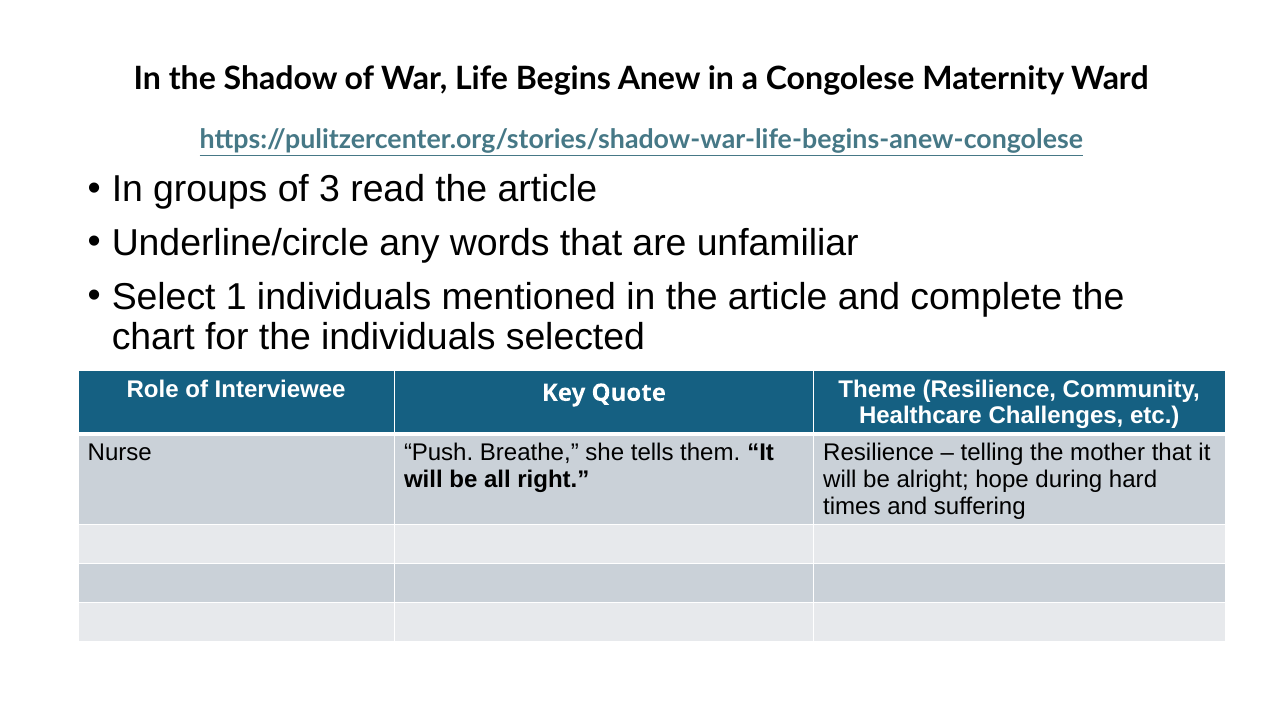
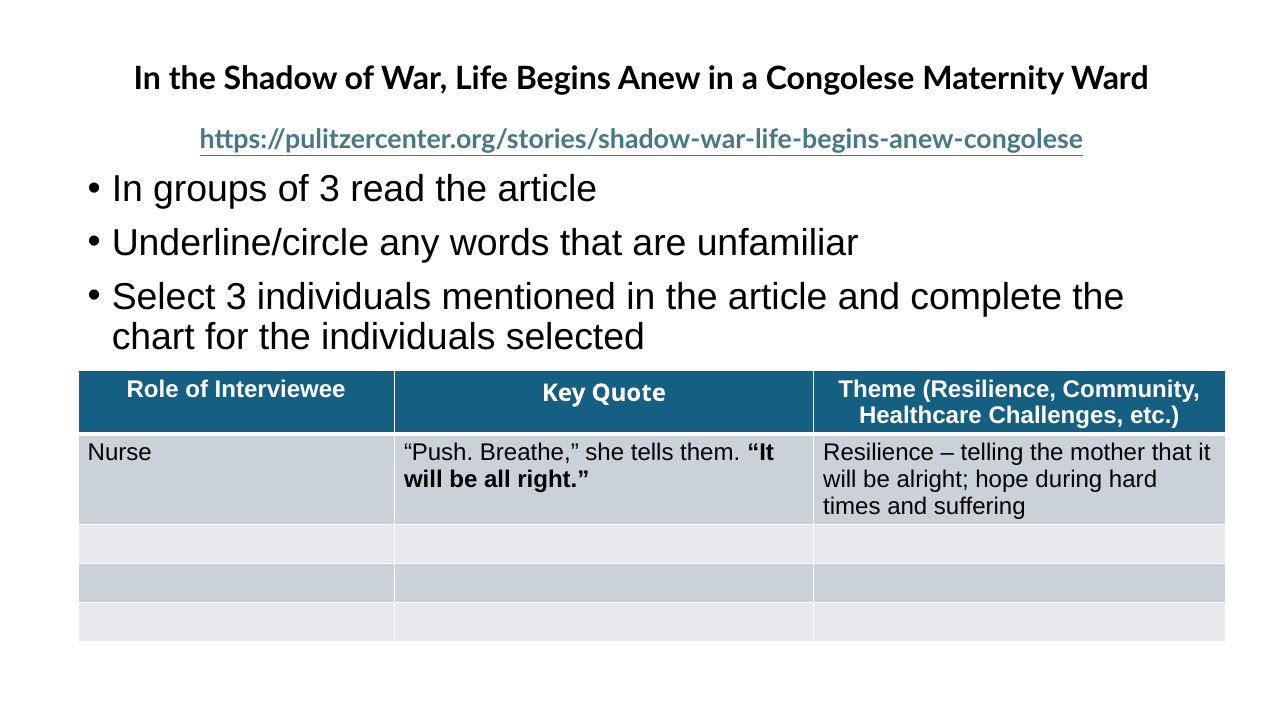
Select 1: 1 -> 3 (236, 297)
